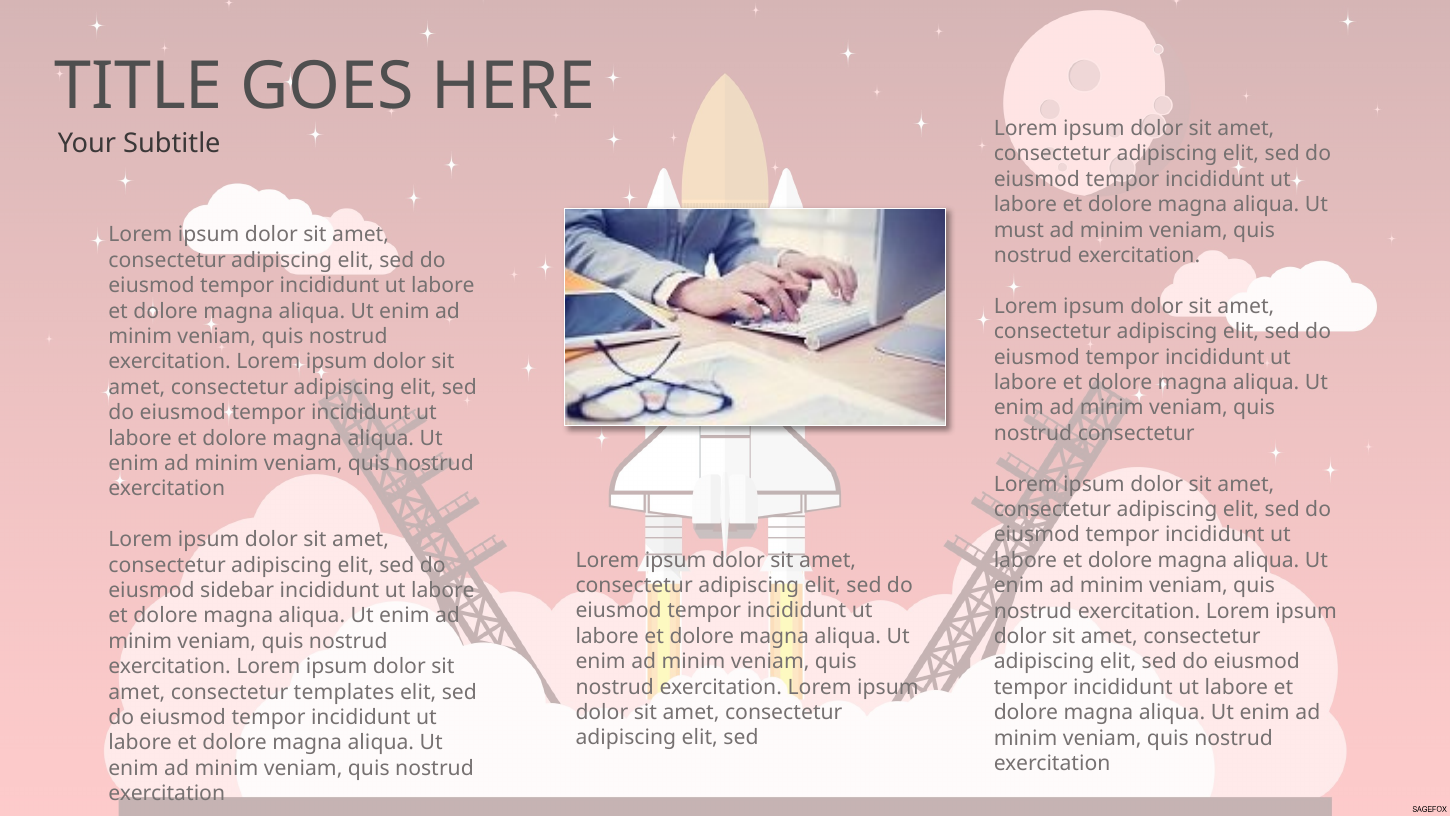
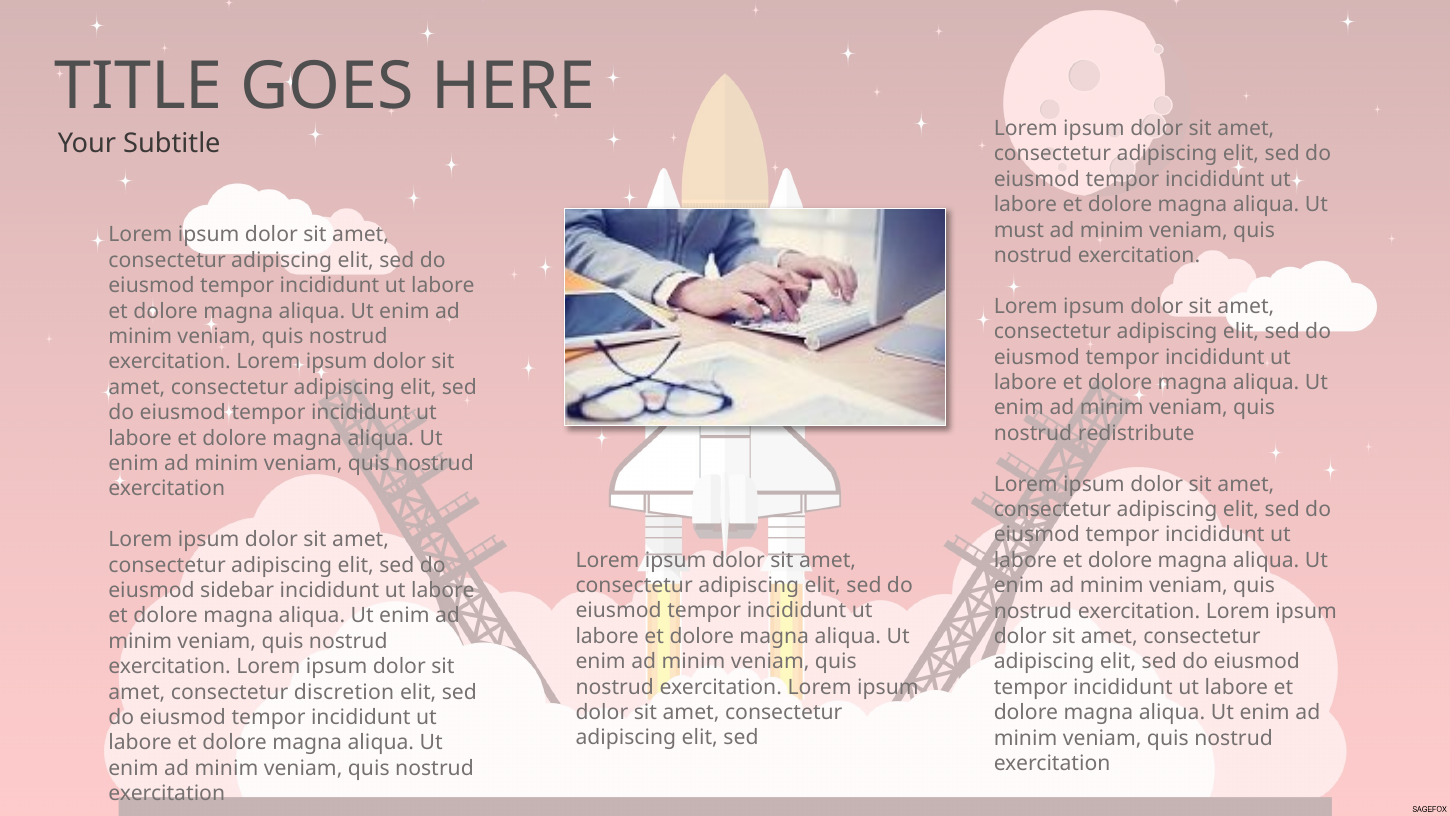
nostrud consectetur: consectetur -> redistribute (1136, 433)
templates: templates -> discretion (344, 692)
